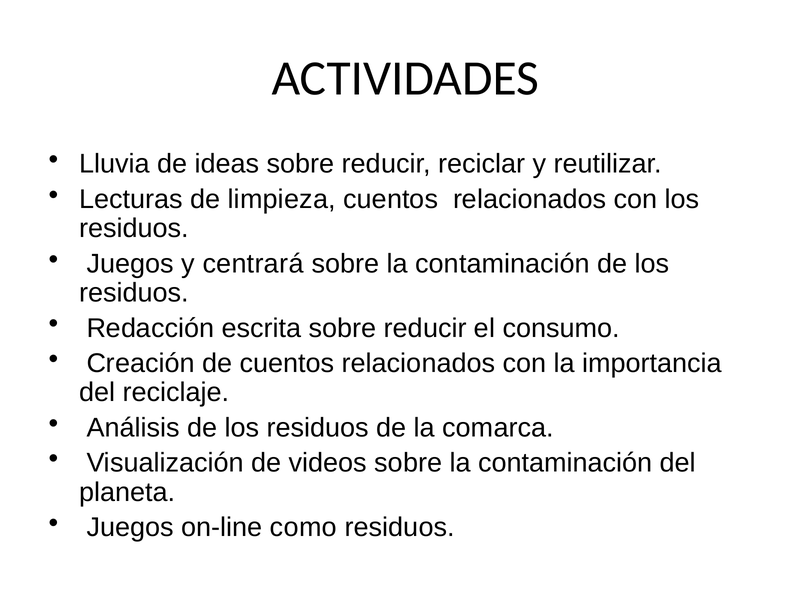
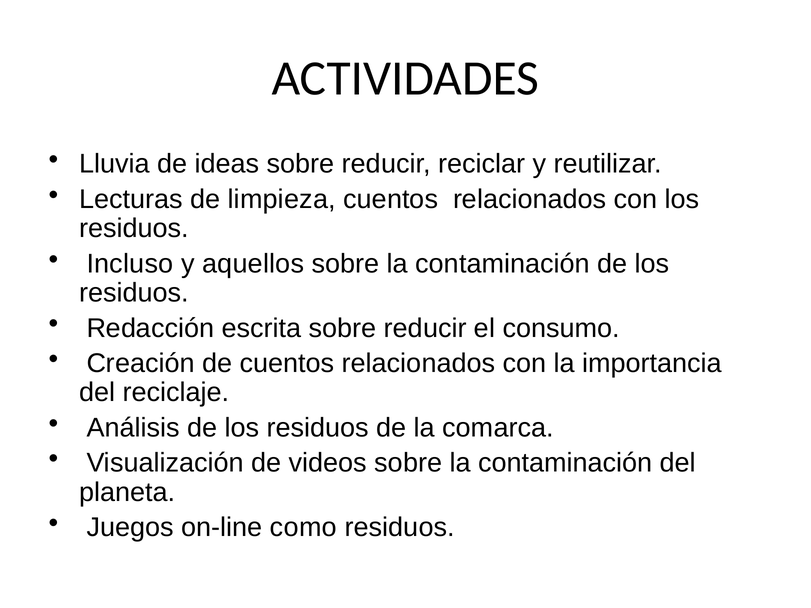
Juegos: Juegos -> Incluso (130, 264)
centrará: centrará -> aquellos (253, 264)
